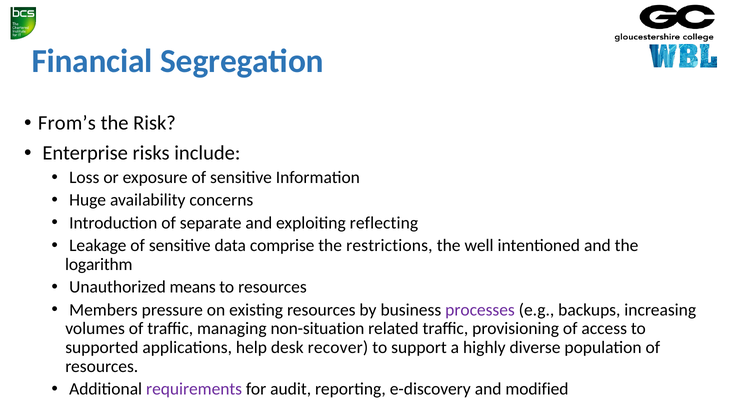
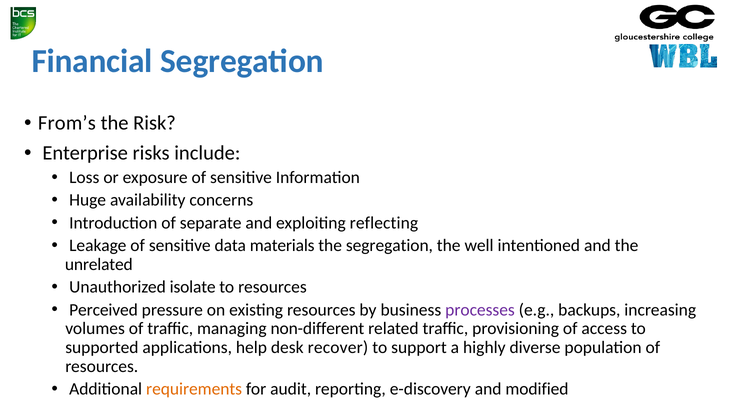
comprise: comprise -> materials (282, 245)
the restrictions: restrictions -> segregation (389, 245)
logarithm: logarithm -> unrelated (99, 264)
means: means -> isolate (193, 287)
Members: Members -> Perceived (104, 309)
non-situation: non-situation -> non-different (317, 328)
requirements colour: purple -> orange (194, 389)
